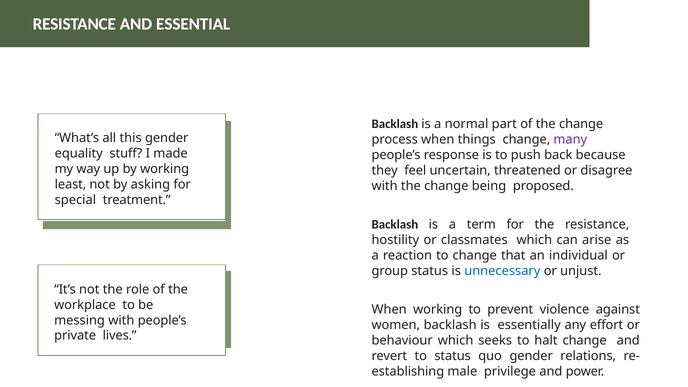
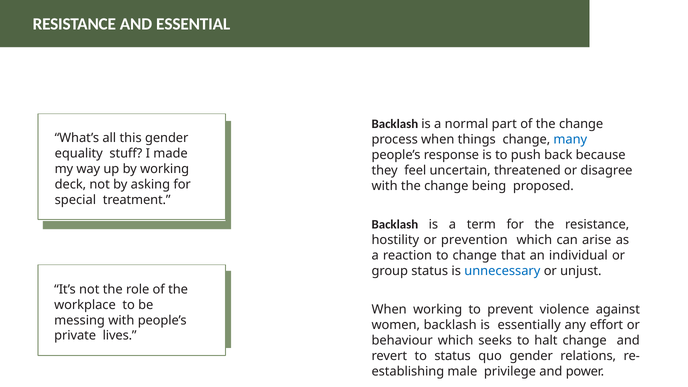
many colour: purple -> blue (570, 139)
least: least -> deck (70, 184)
classmates: classmates -> prevention (474, 240)
